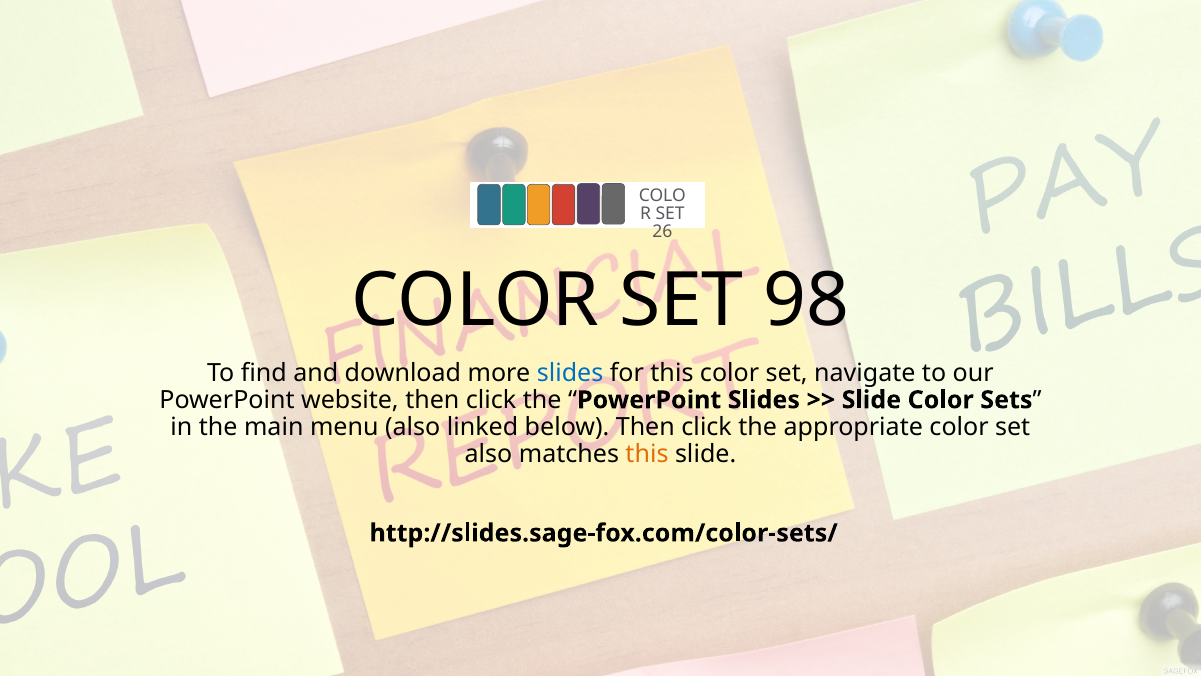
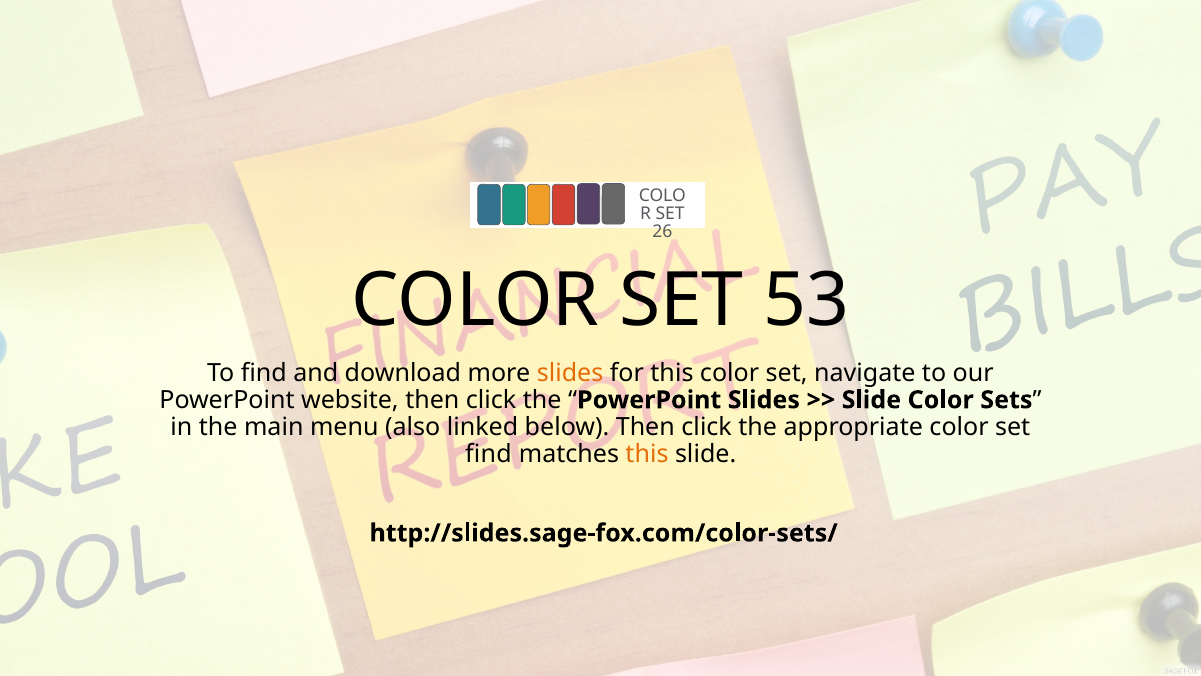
98: 98 -> 53 (806, 300)
slides colour: blue -> orange (570, 373)
also: also -> find (488, 454)
